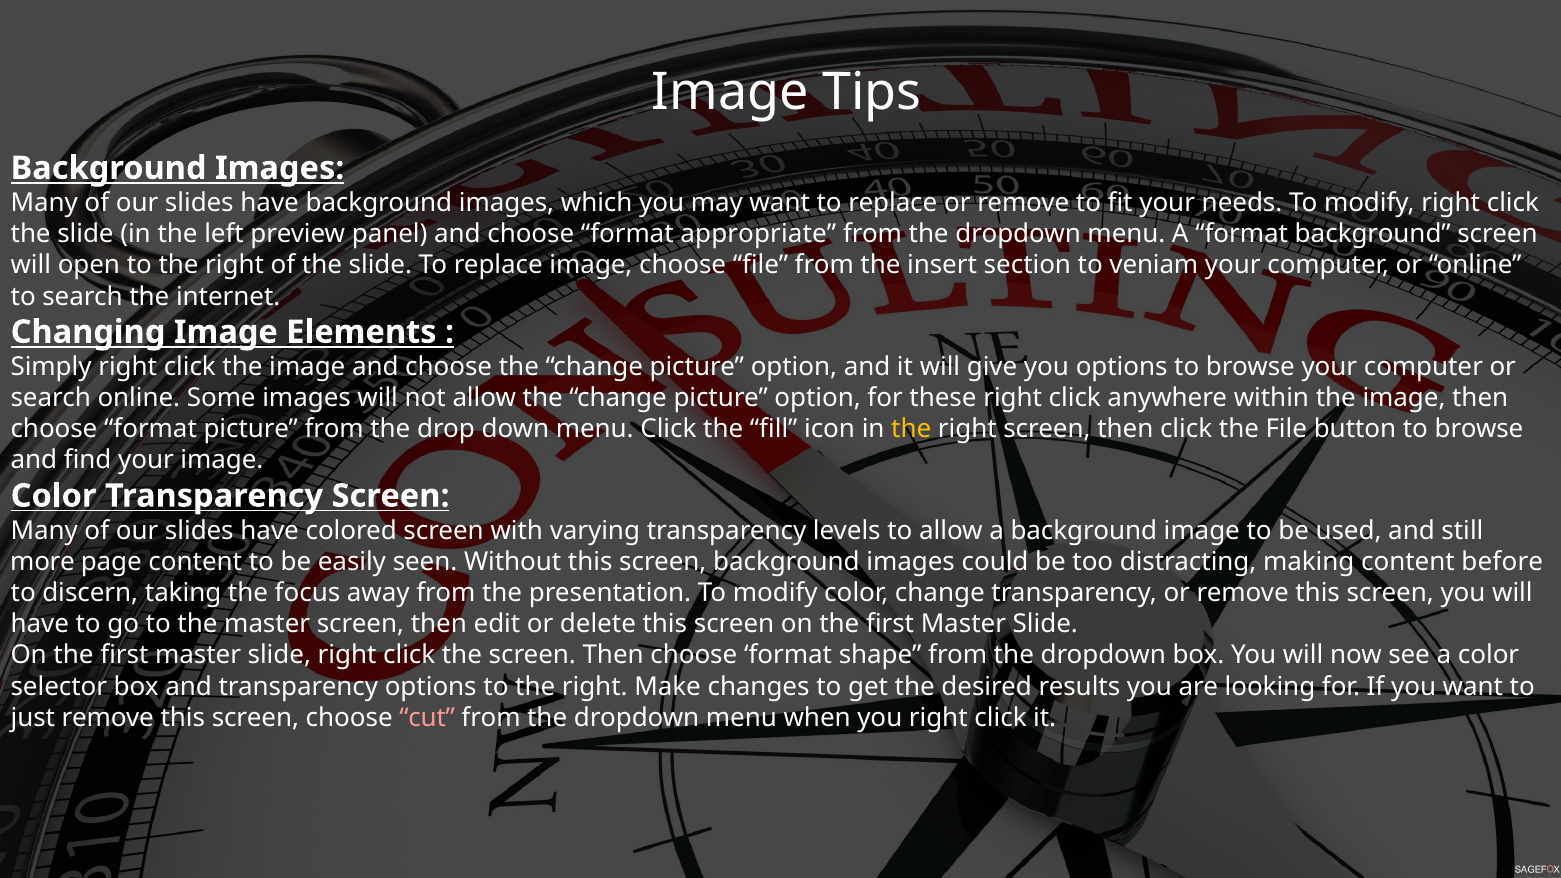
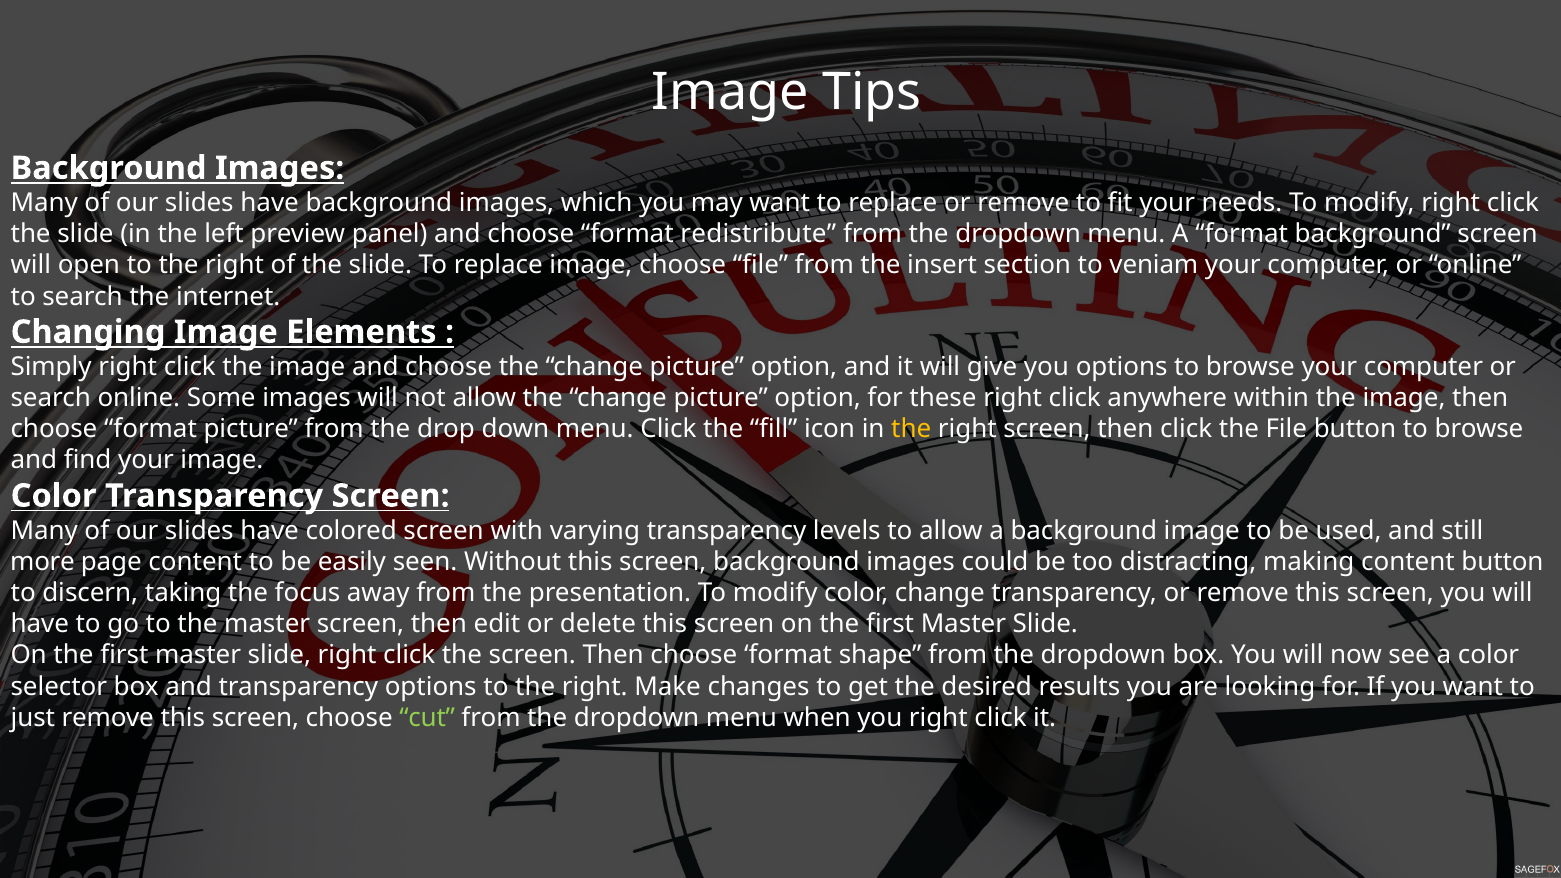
appropriate: appropriate -> redistribute (758, 234)
content before: before -> button (1502, 562)
cut colour: pink -> light green (427, 718)
